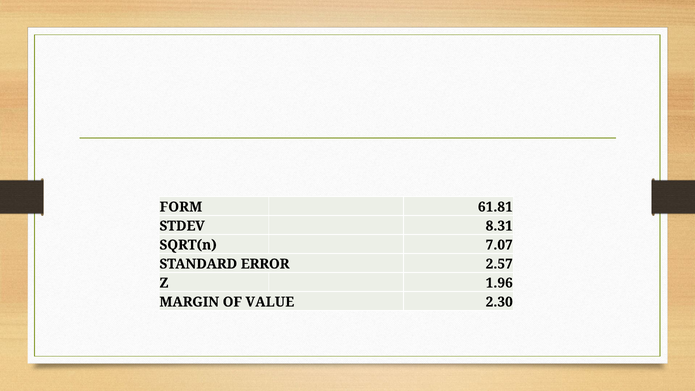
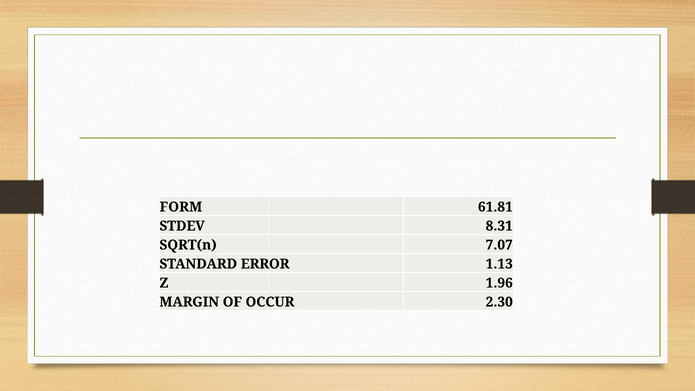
2.57: 2.57 -> 1.13 (499, 264)
VALUE: VALUE -> OCCUR (270, 302)
